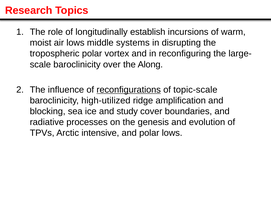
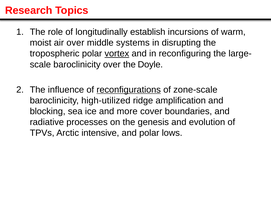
air lows: lows -> over (75, 43)
vortex underline: none -> present (117, 54)
Along: Along -> Doyle (150, 65)
topic-scale: topic-scale -> zone-scale (195, 90)
study: study -> more (127, 111)
